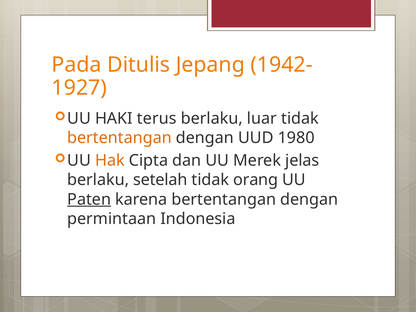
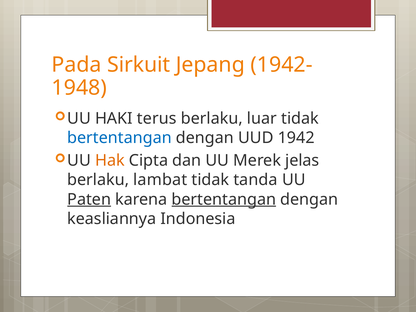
Ditulis: Ditulis -> Sirkuit (139, 65)
1927: 1927 -> 1948 (79, 88)
bertentangan colour: orange -> blue (119, 138)
1980: 1980 -> 1942 (296, 138)
setelah: setelah -> lambat (160, 180)
orang: orang -> tanda (256, 180)
bertentangan underline: none -> present (224, 199)
permintaan: permintaan -> keasliannya (112, 219)
